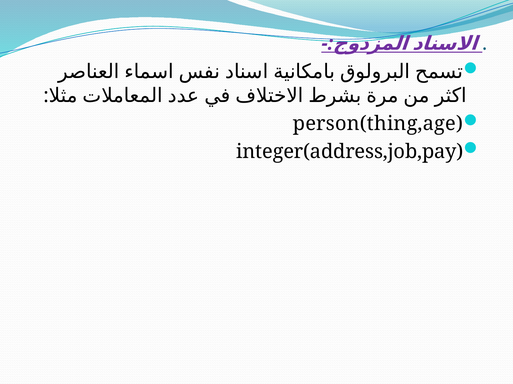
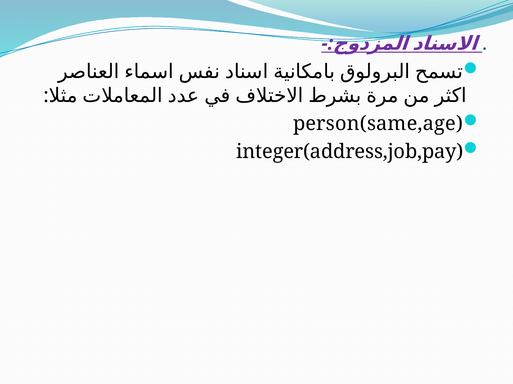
person(thing,age: person(thing,age -> person(same,age (378, 124)
